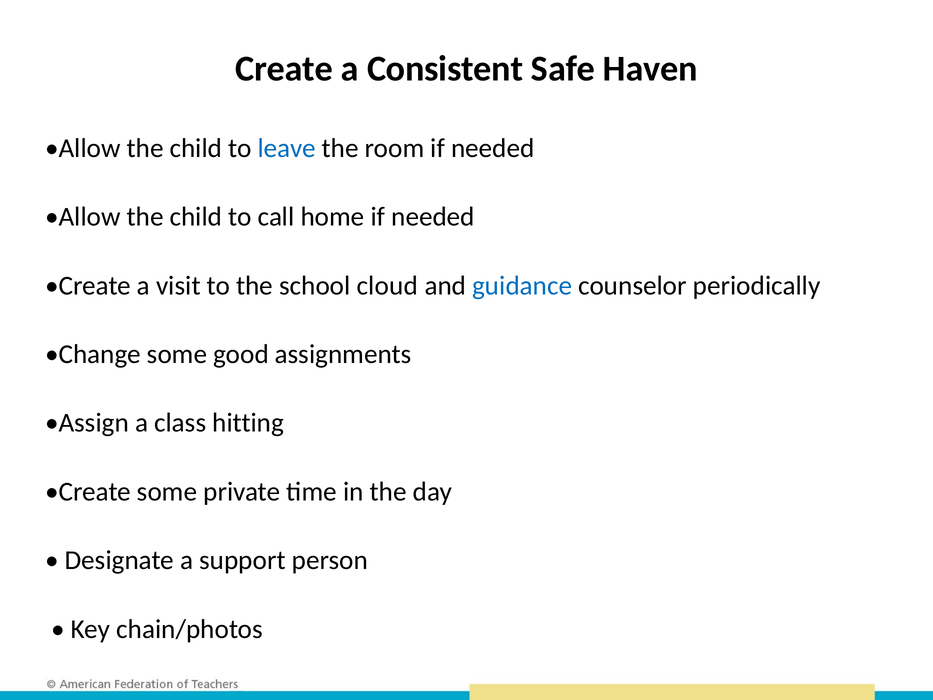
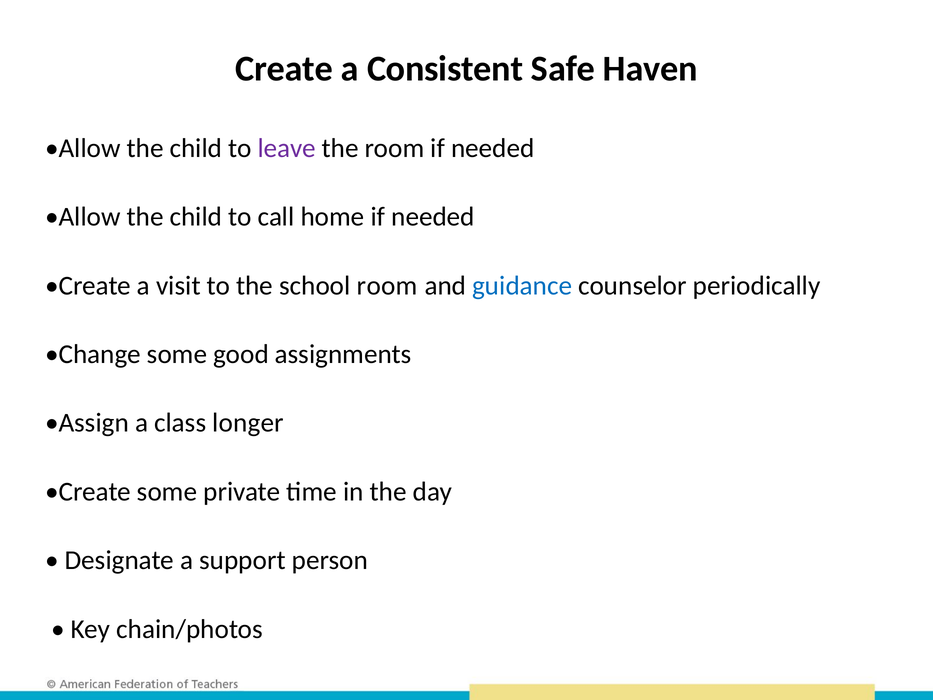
leave colour: blue -> purple (287, 148)
school cloud: cloud -> room (387, 285)
hitting: hitting -> longer (248, 423)
